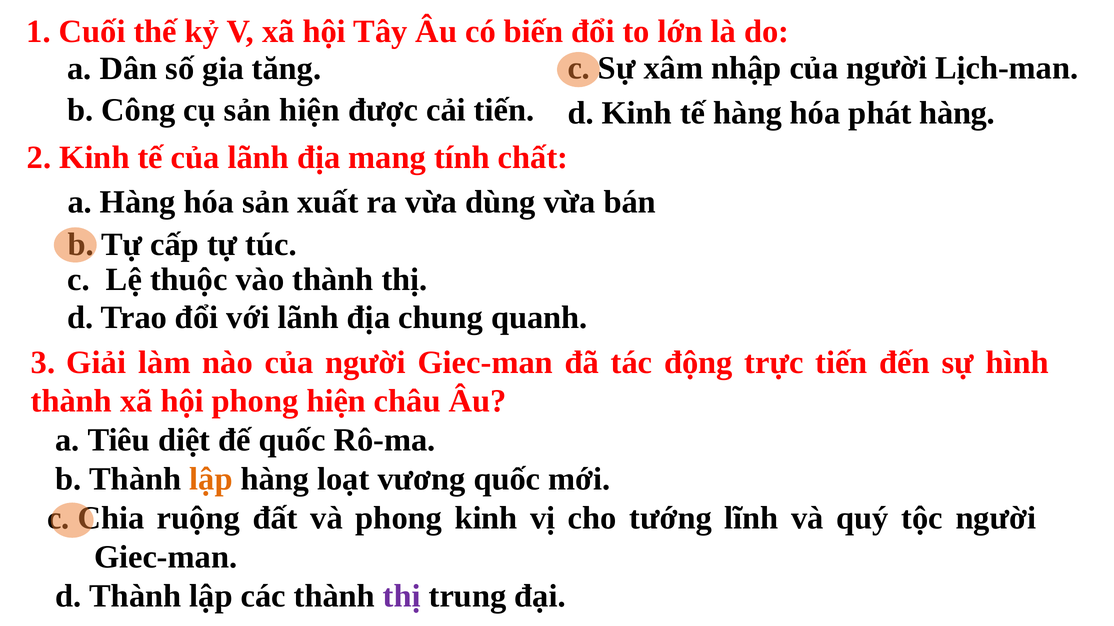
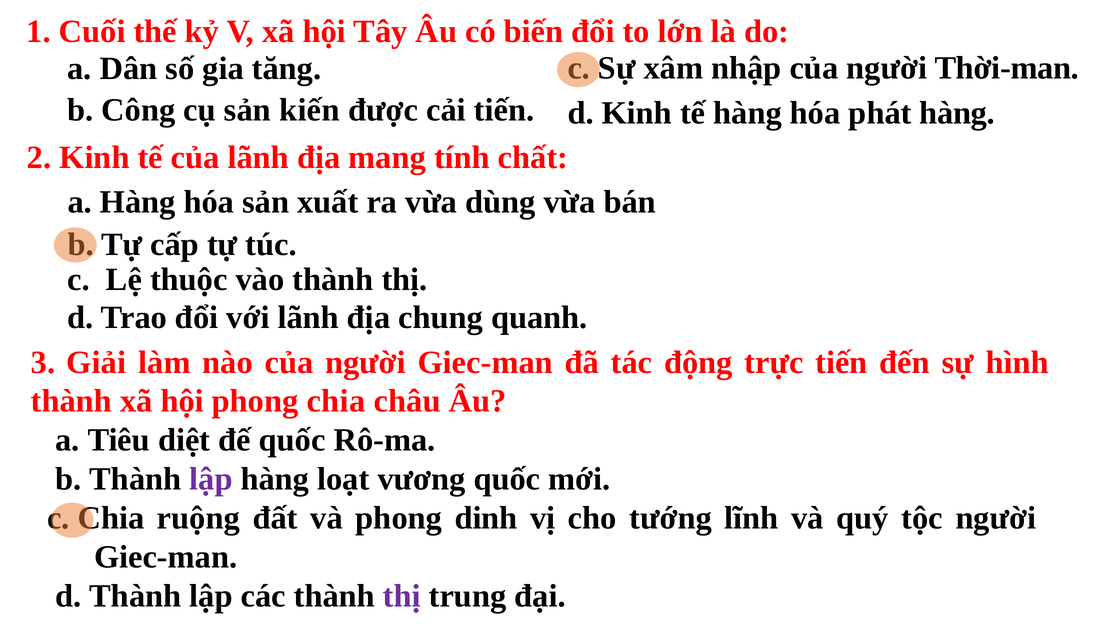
Lịch-man: Lịch-man -> Thời-man (1007, 68)
sản hiện: hiện -> kiến (309, 110)
phong hiện: hiện -> chia (336, 402)
lập colour: orange -> purple (211, 480)
phong kinh: kinh -> dinh (486, 519)
